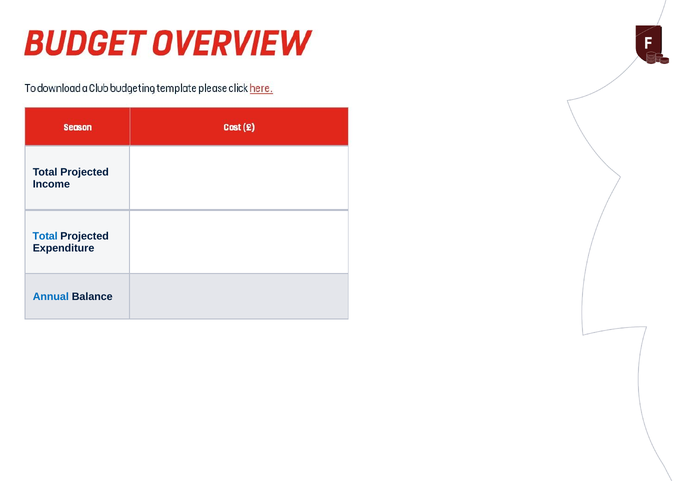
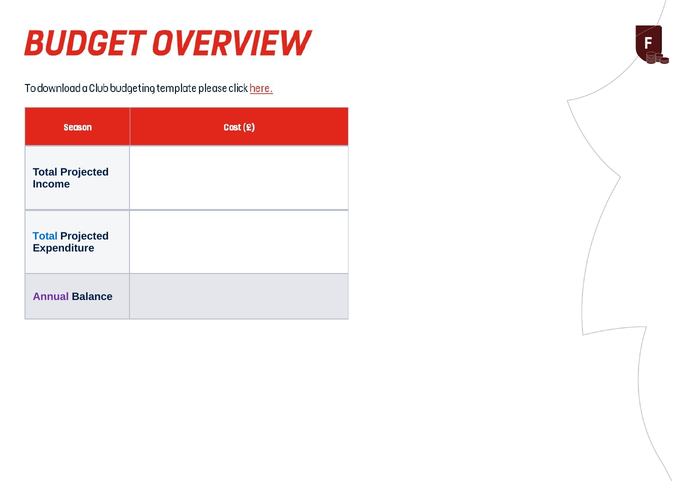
Annual colour: blue -> purple (51, 296)
